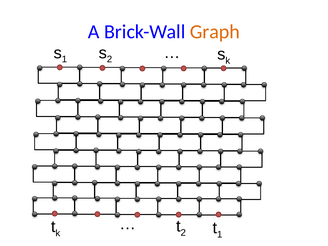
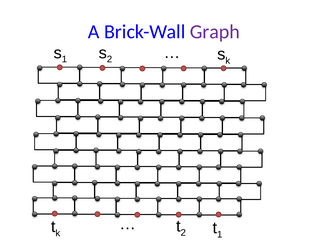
Graph colour: orange -> purple (215, 32)
